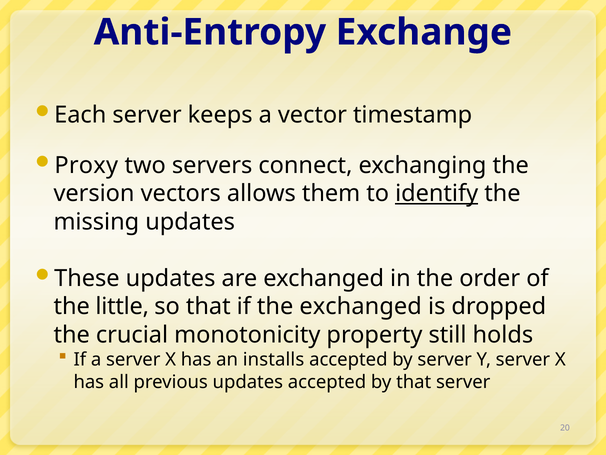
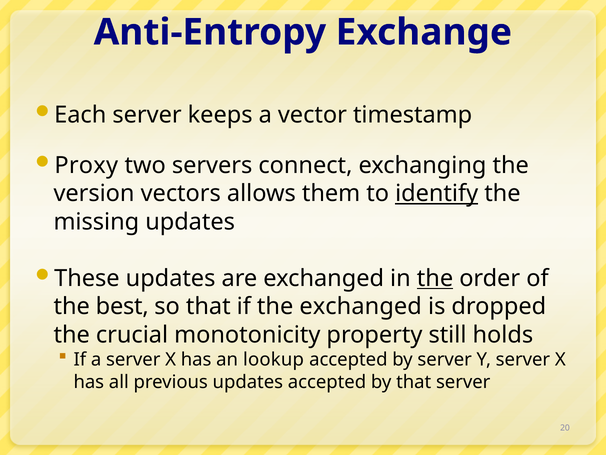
the underline: none -> present (435, 278)
little: little -> best (122, 306)
installs: installs -> lookup (273, 359)
